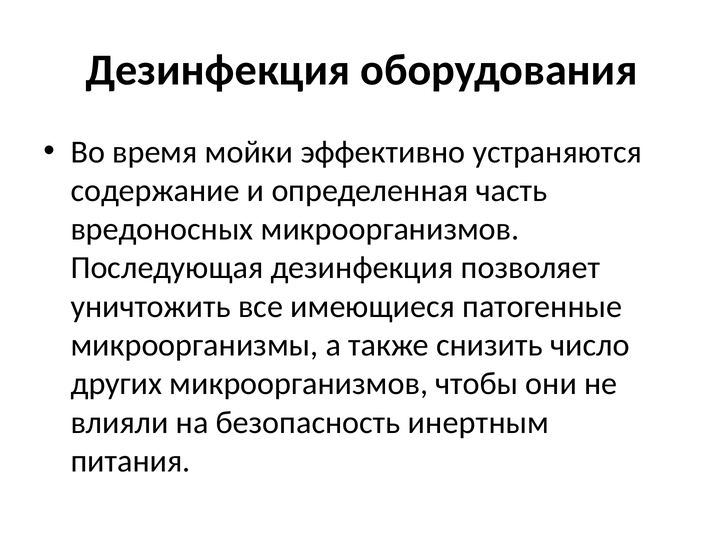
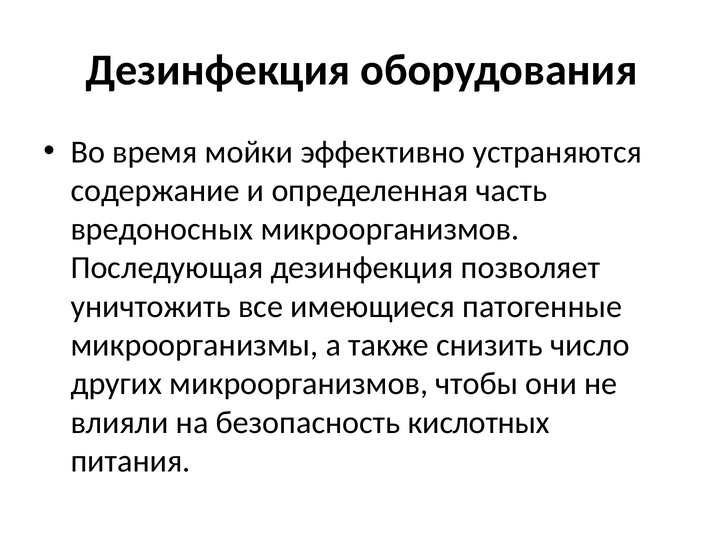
инертным: инертным -> кислотных (479, 422)
